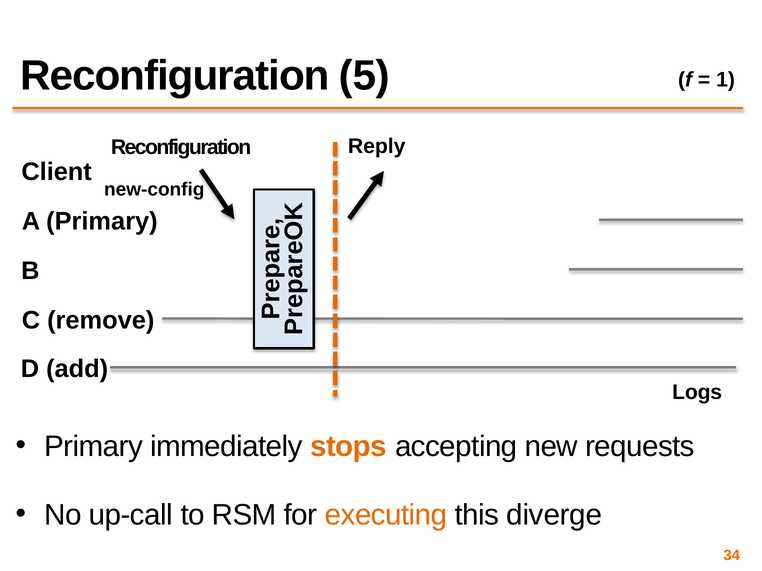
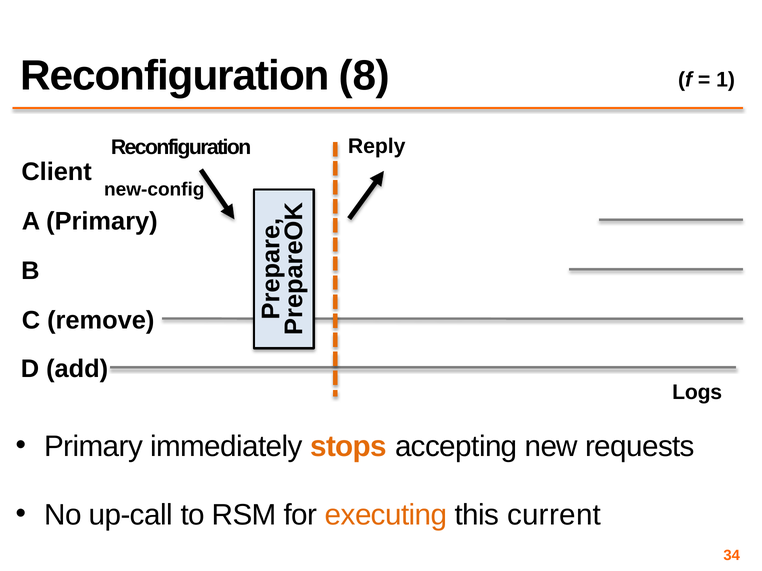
5: 5 -> 8 (364, 76)
diverge: diverge -> current (554, 516)
